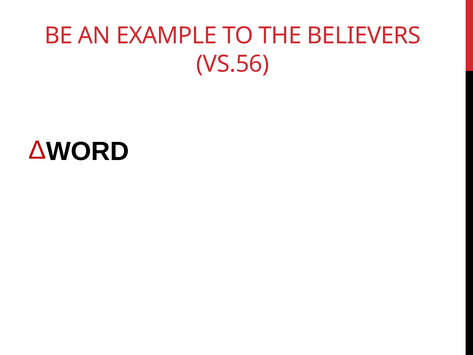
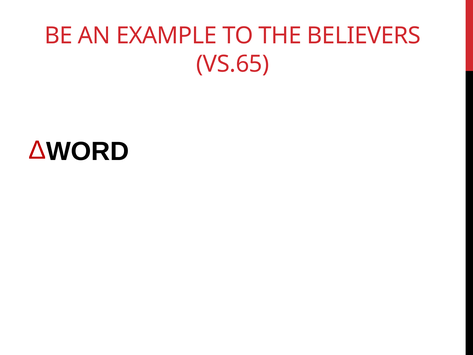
VS.56: VS.56 -> VS.65 (233, 64)
